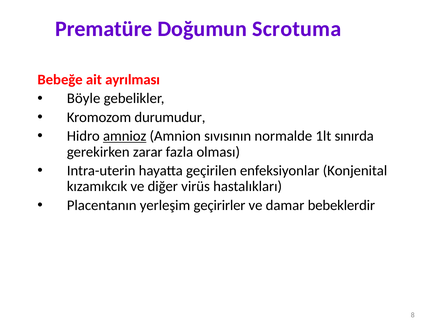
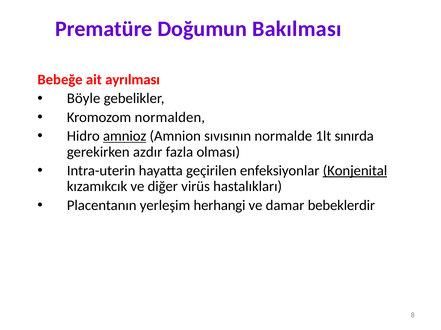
Scrotuma: Scrotuma -> Bakılması (297, 29)
durumudur: durumudur -> normalden (170, 117)
zarar: zarar -> azdır (148, 152)
Konjenital underline: none -> present (355, 171)
geçirirler: geçirirler -> herhangi (220, 206)
